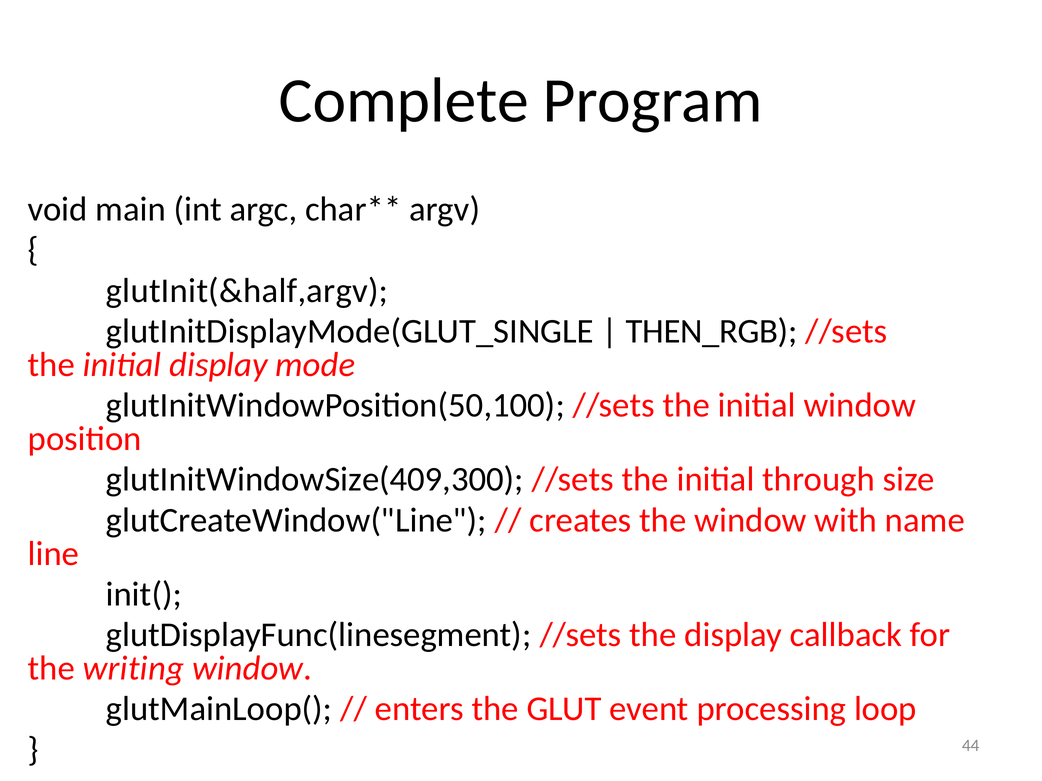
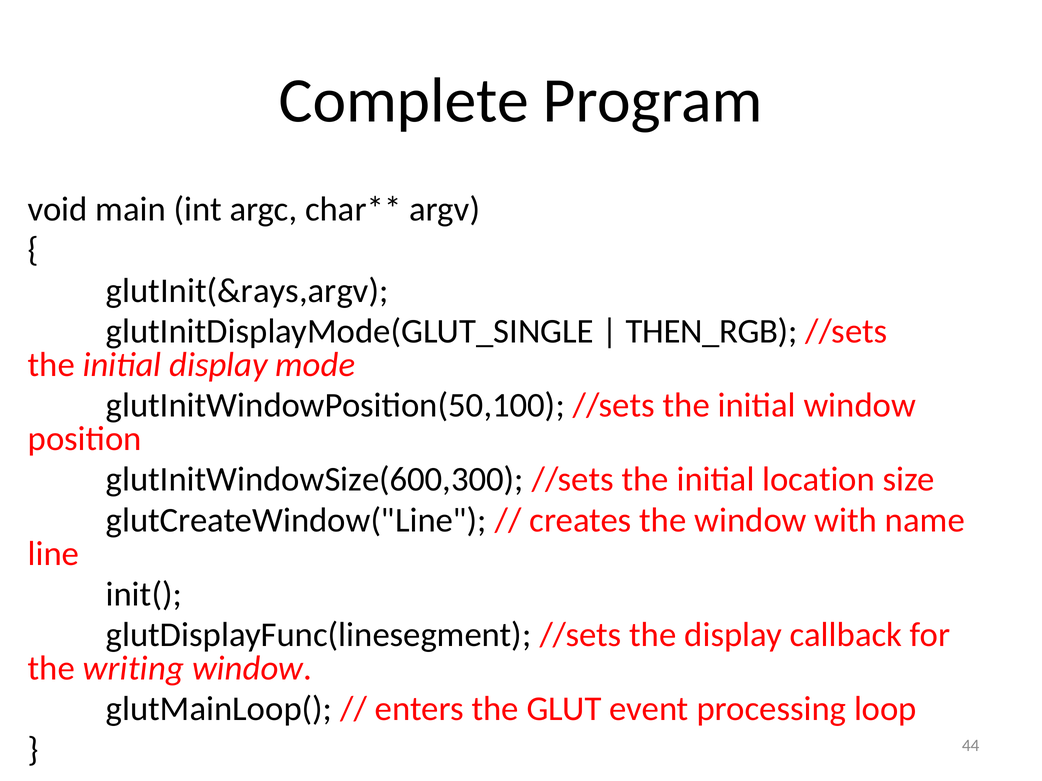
glutInit(&half,argv: glutInit(&half,argv -> glutInit(&rays,argv (247, 291)
glutInitWindowSize(409,300: glutInitWindowSize(409,300 -> glutInitWindowSize(600,300 (315, 480)
through: through -> location (819, 480)
